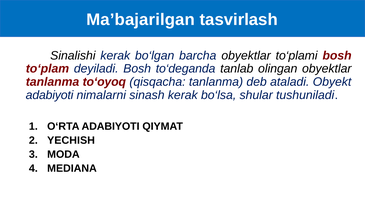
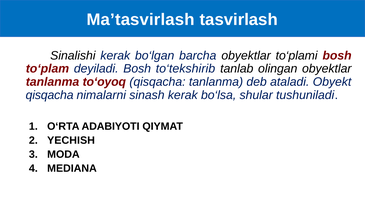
Ma’bajarilgan: Ma’bajarilgan -> Ma’tasvirlash (141, 20)
to‘deganda: to‘deganda -> to‘tekshirib (185, 69)
adabiyoti: adabiyoti -> qisqacha (50, 95)
